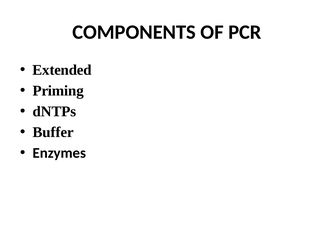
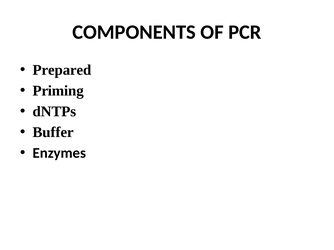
Extended: Extended -> Prepared (62, 70)
